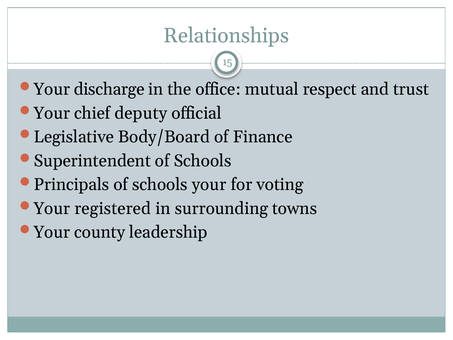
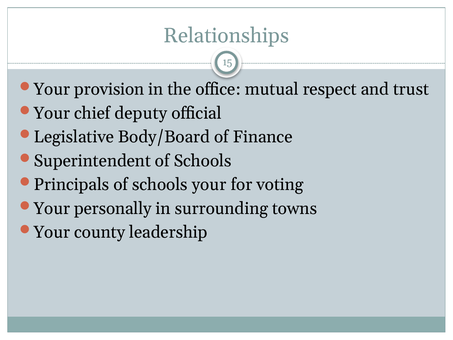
discharge: discharge -> provision (109, 89)
registered: registered -> personally (113, 208)
